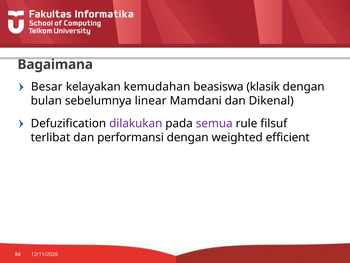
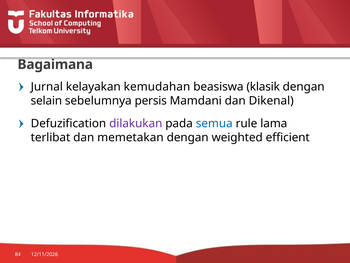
Besar: Besar -> Jurnal (47, 86)
bulan: bulan -> selain (46, 100)
linear: linear -> persis (151, 100)
semua colour: purple -> blue (214, 123)
filsuf: filsuf -> lama (274, 123)
performansi: performansi -> memetakan (130, 137)
